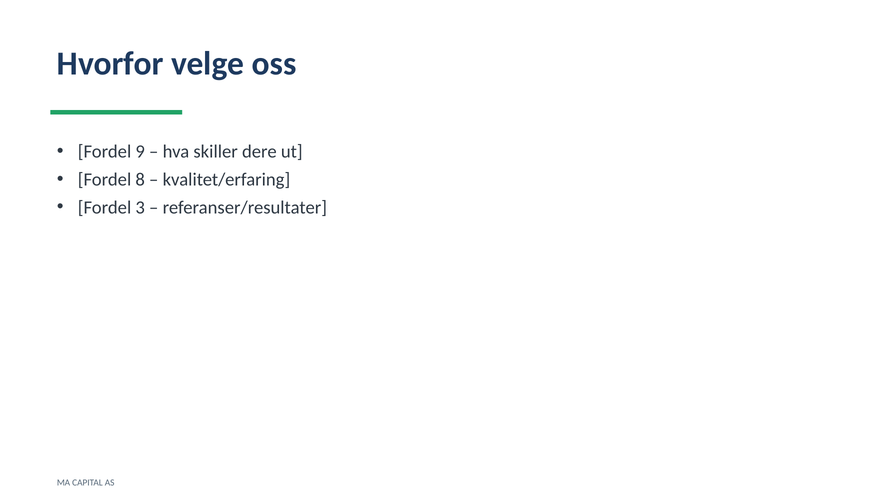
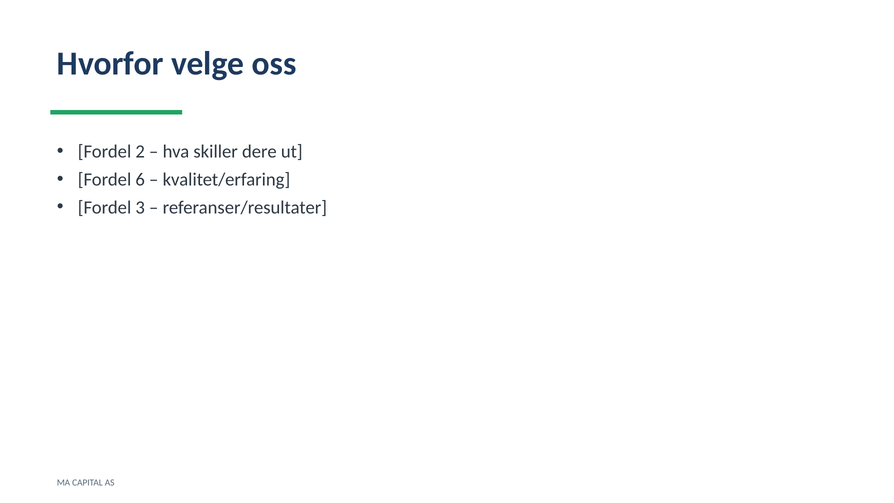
9: 9 -> 2 (140, 151)
8: 8 -> 6 (140, 179)
